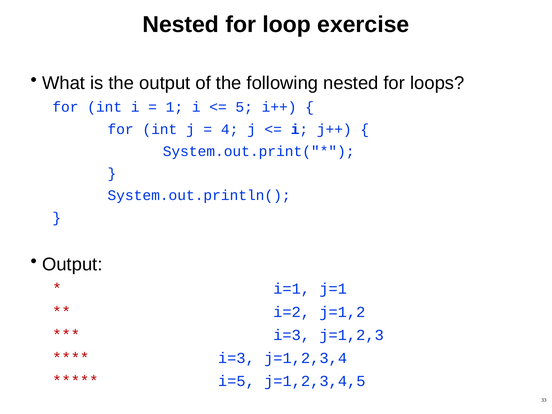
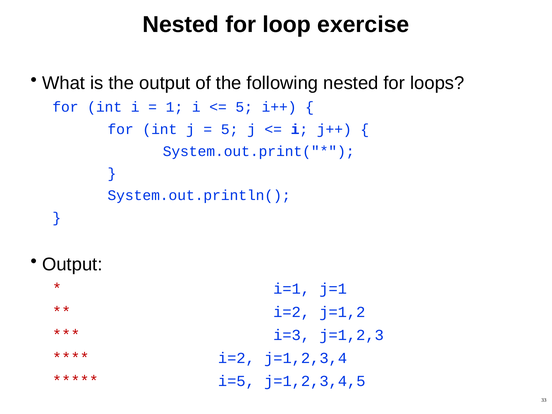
4: 4 -> 5 (230, 129)
i=3: i=3 -> i=2 (236, 358)
